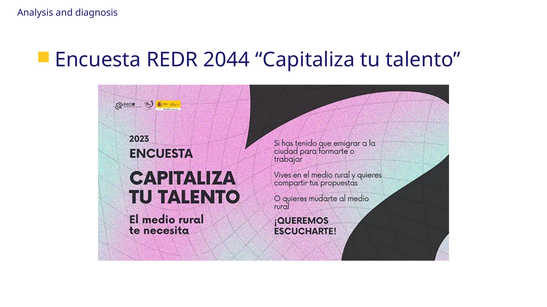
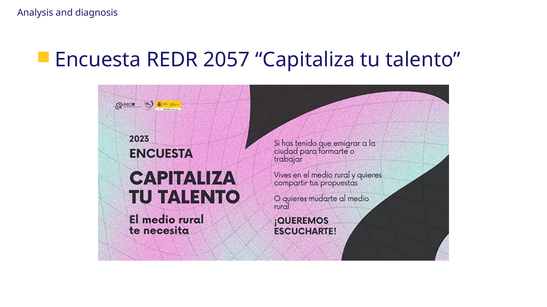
2044: 2044 -> 2057 (227, 60)
